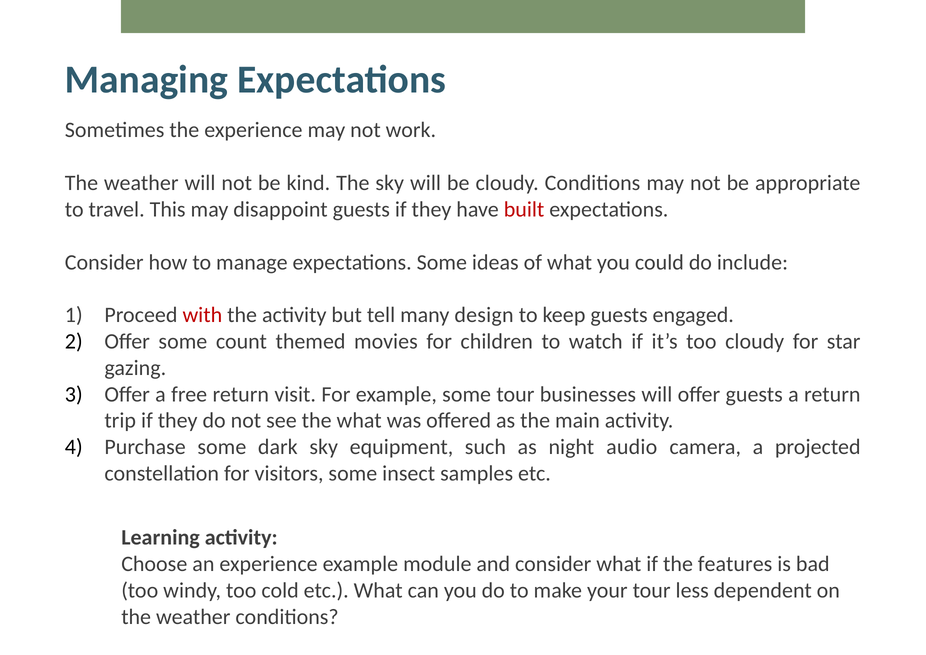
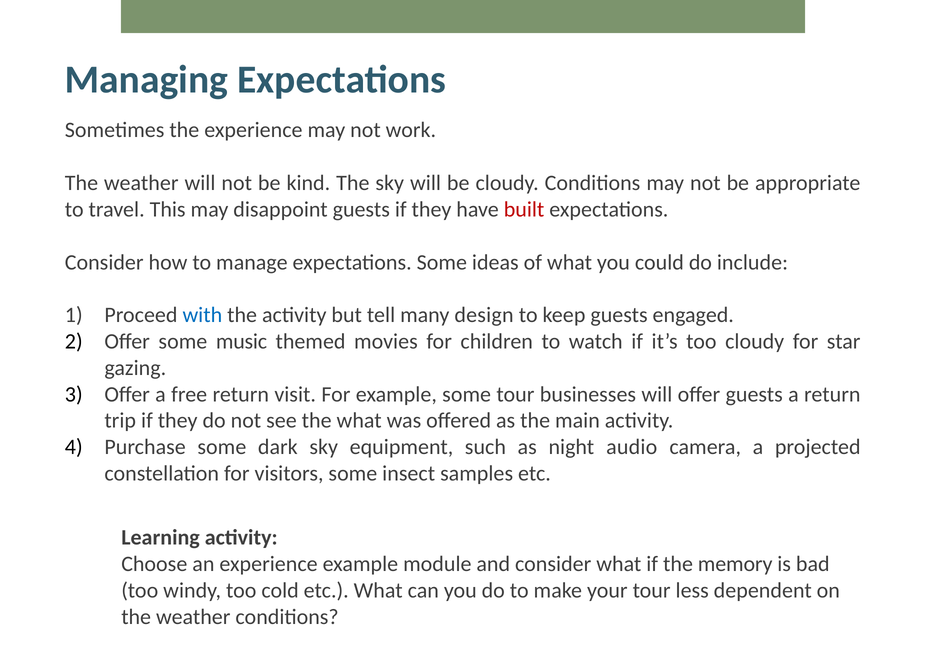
with colour: red -> blue (202, 315)
count: count -> music (242, 341)
features: features -> memory (735, 564)
